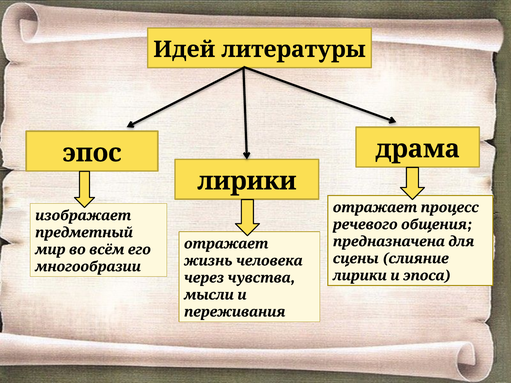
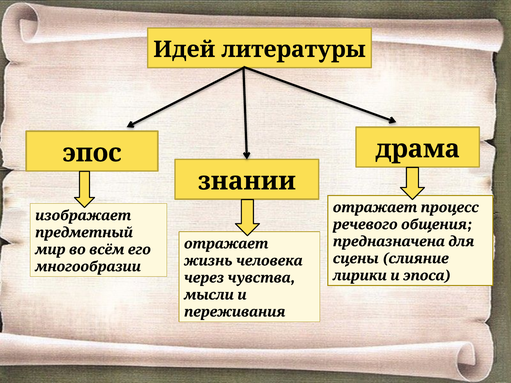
лирики: лирики -> знании (247, 181)
